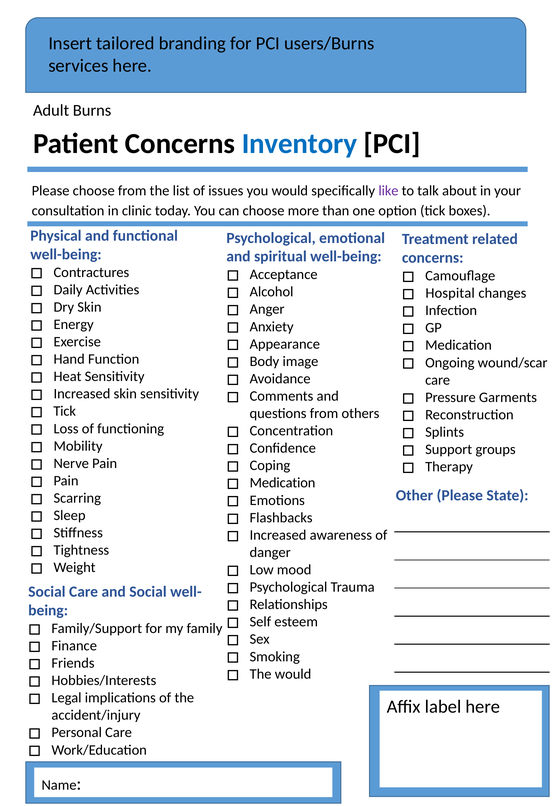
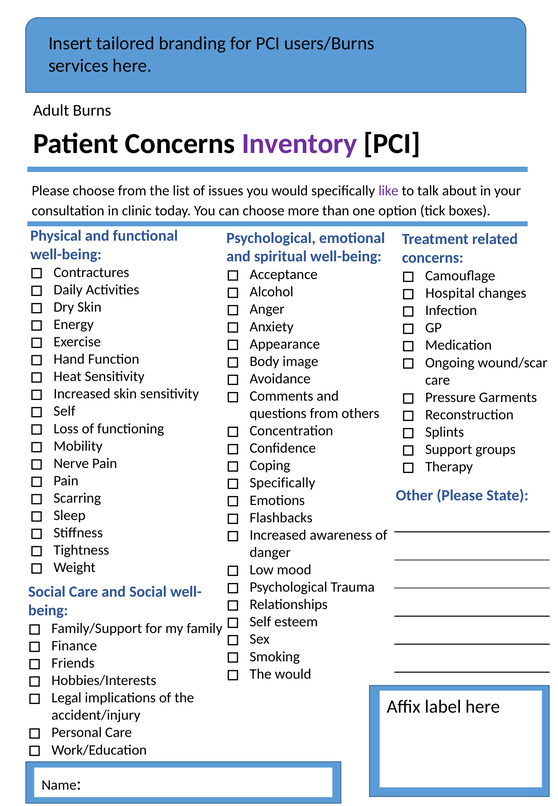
Inventory colour: blue -> purple (299, 144)
Tick: Tick -> Self (65, 411)
Medication: Medication -> Specifically (282, 483)
